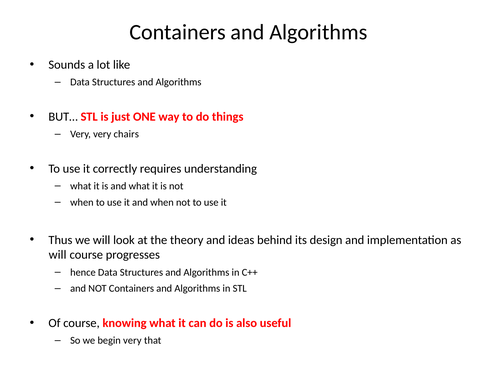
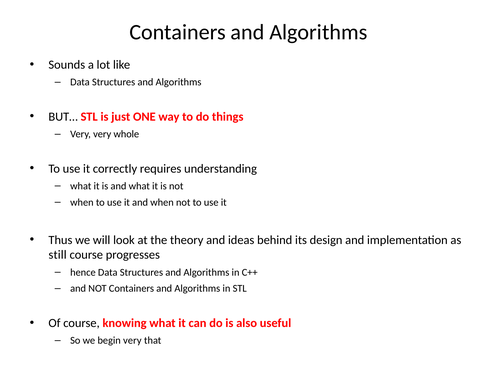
chairs: chairs -> whole (126, 134)
will: will -> still (58, 255)
